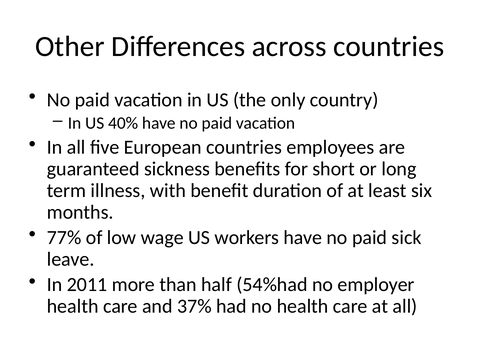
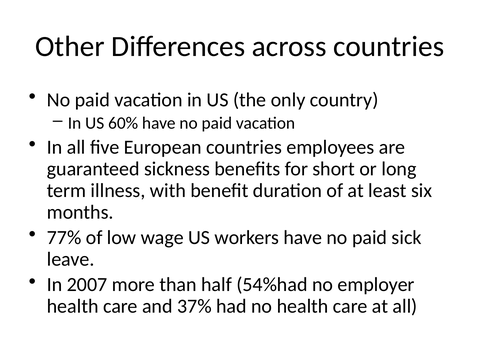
40%: 40% -> 60% (123, 123)
2011: 2011 -> 2007 (87, 285)
